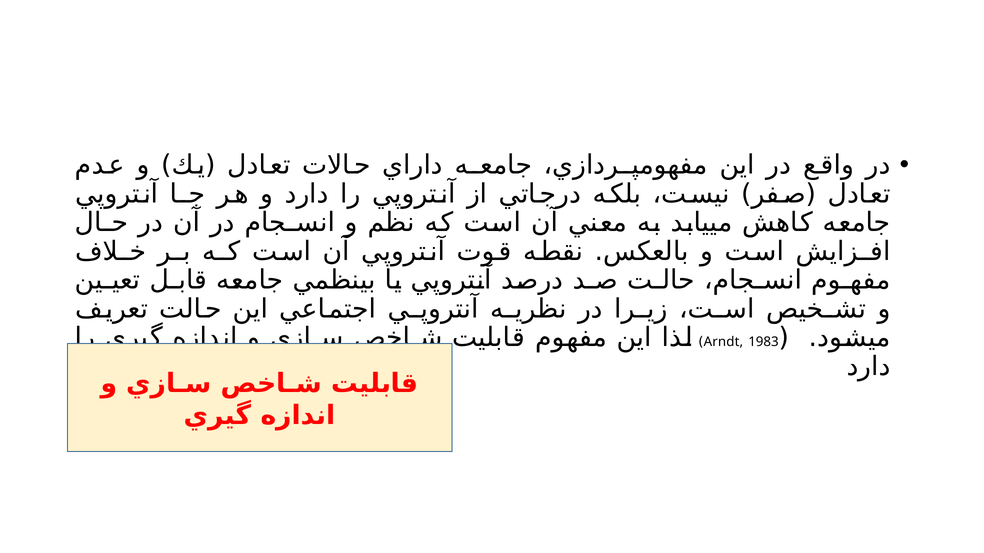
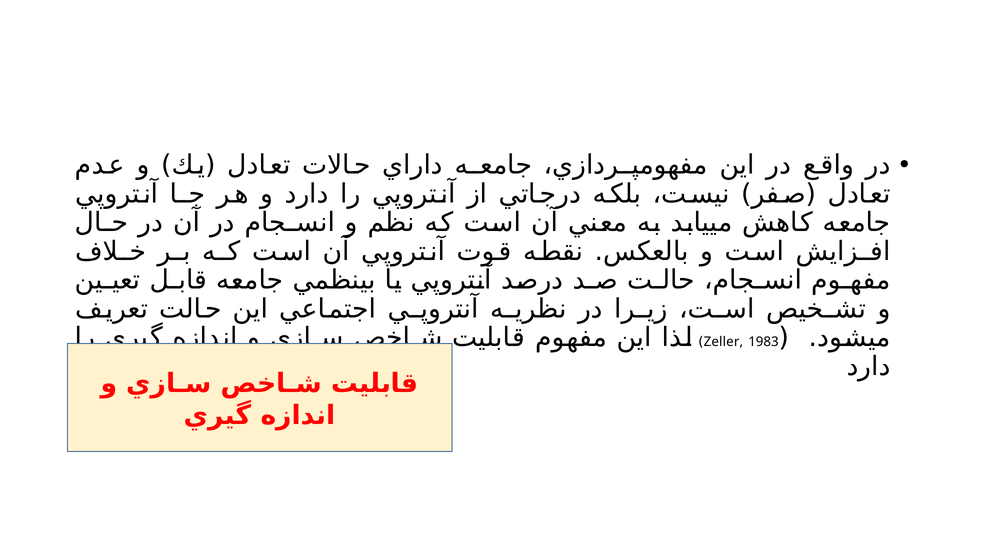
Arndt: Arndt -> Zeller (723, 342)
